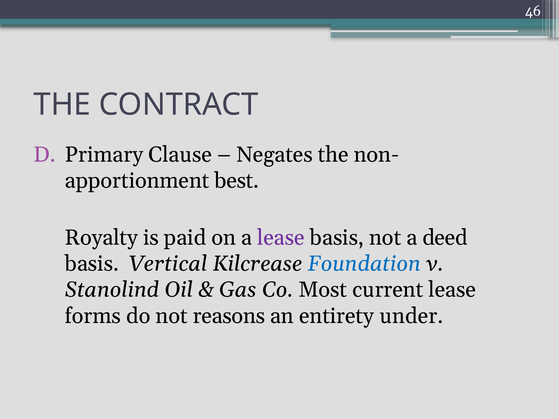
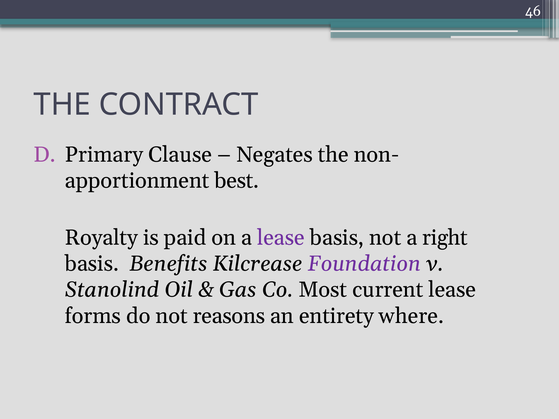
deed: deed -> right (445, 238)
Vertical: Vertical -> Benefits (168, 264)
Foundation colour: blue -> purple (364, 264)
under: under -> where (411, 316)
